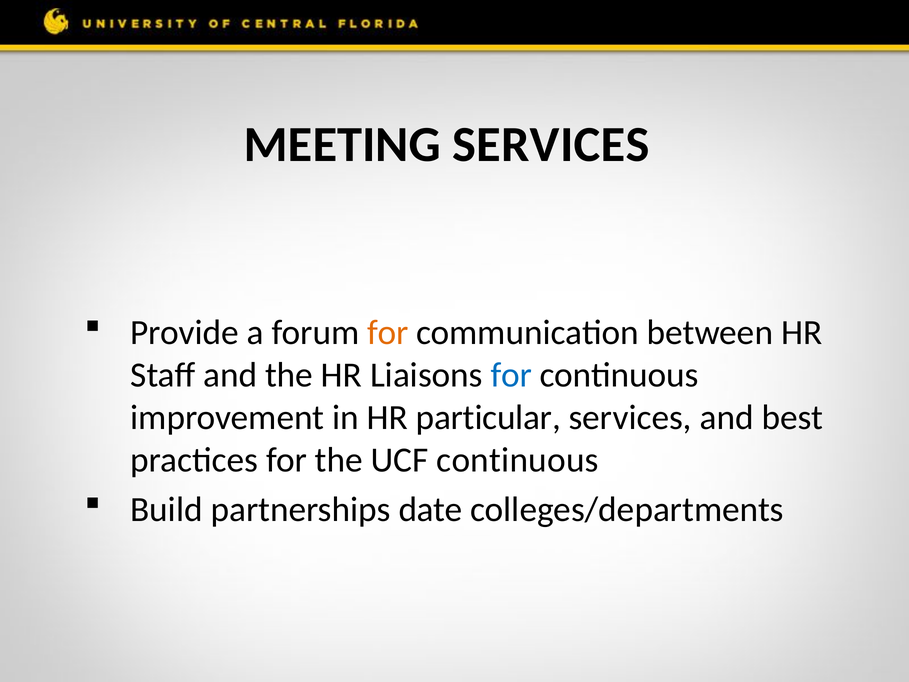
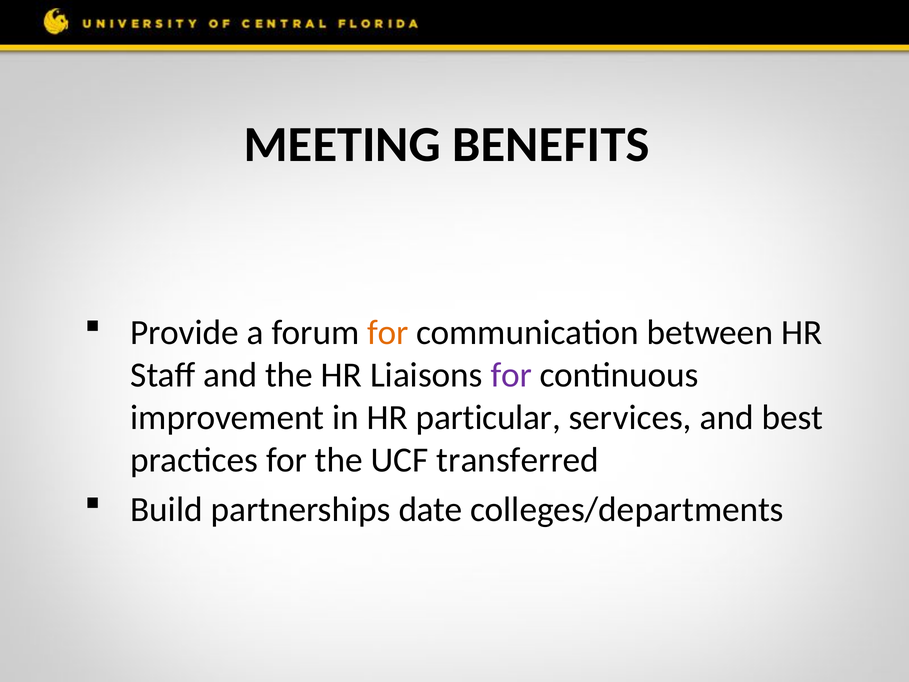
MEETING SERVICES: SERVICES -> BENEFITS (551, 144)
for colour: blue -> purple (511, 375)
UCF continuous: continuous -> transferred (518, 460)
